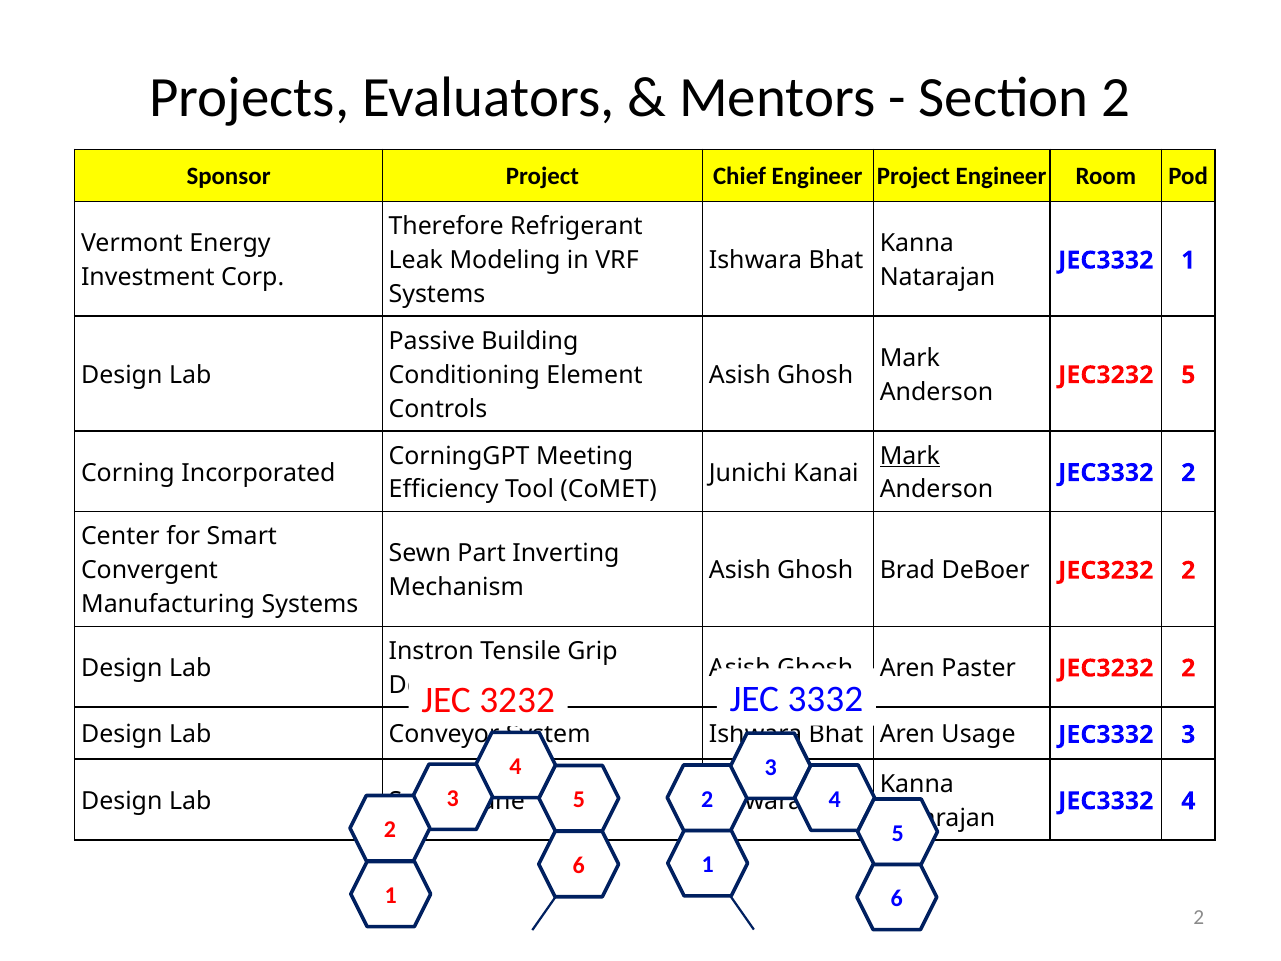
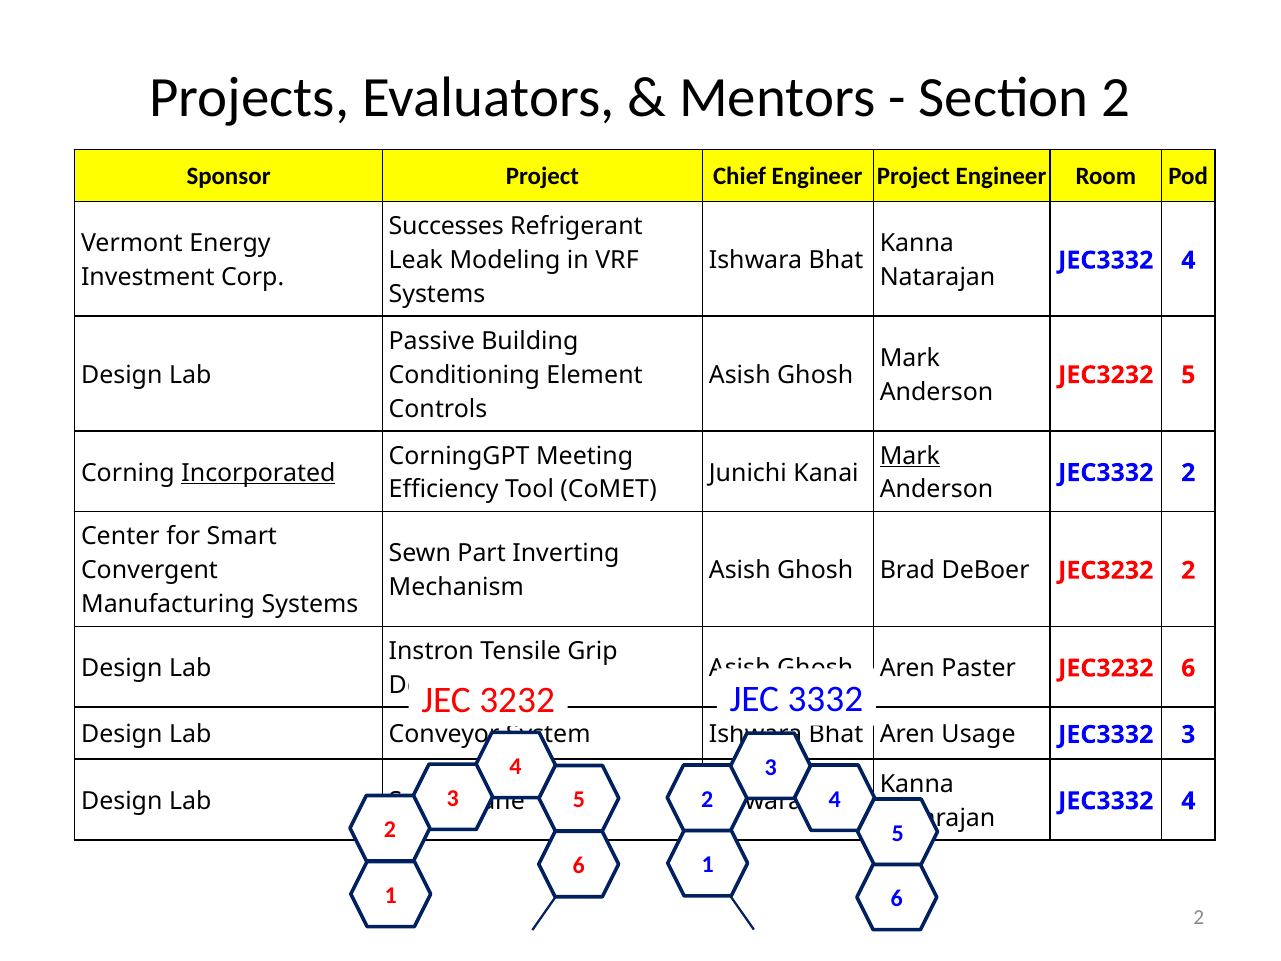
Therefore: Therefore -> Successes (446, 226)
1: 1 -> 4 (1188, 260)
Incorporated underline: none -> present (258, 473)
Paster JEC3232 2: 2 -> 6 (1188, 668)
